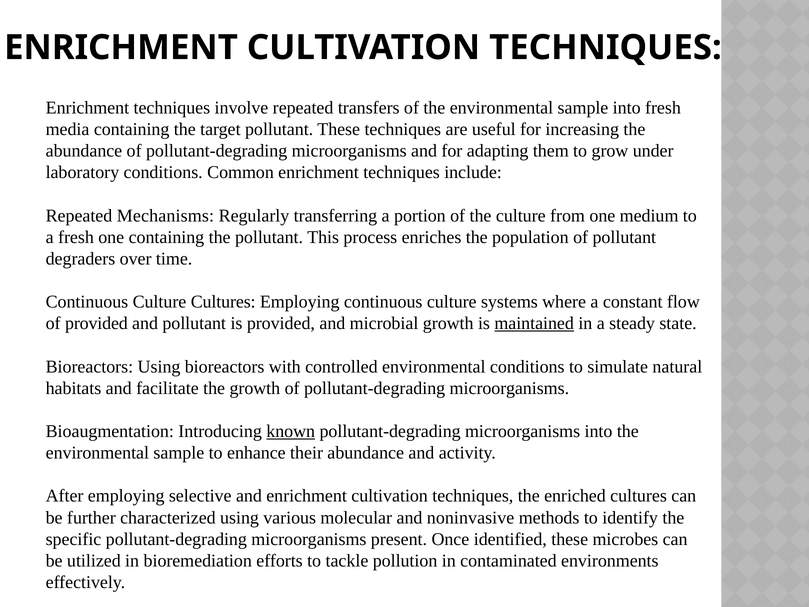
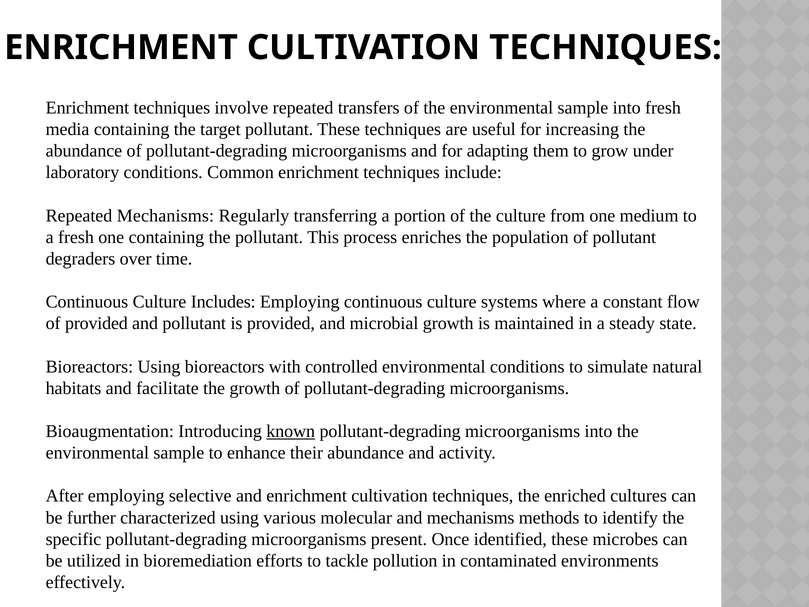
Culture Cultures: Cultures -> Includes (223, 302)
maintained underline: present -> none (534, 323)
and noninvasive: noninvasive -> mechanisms (471, 517)
